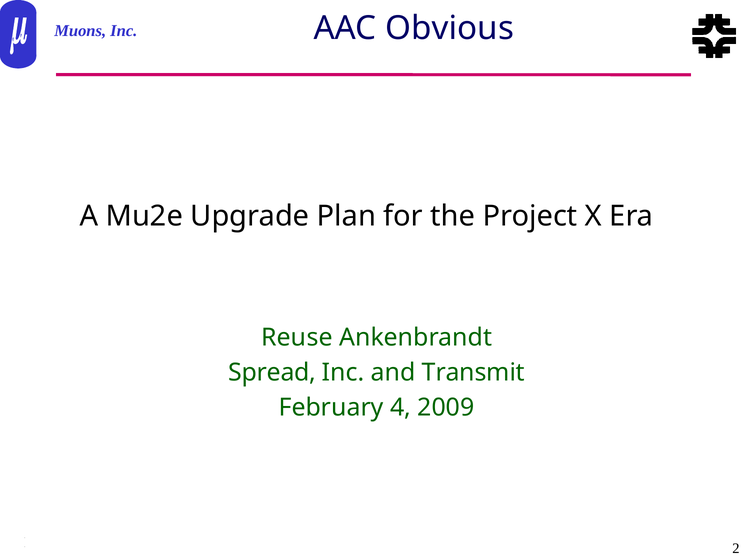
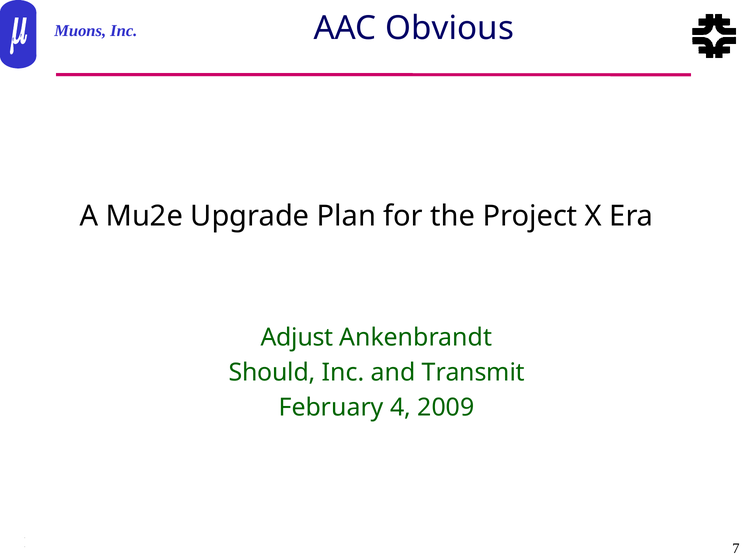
Reuse: Reuse -> Adjust (297, 338)
Spread: Spread -> Should (272, 373)
2: 2 -> 7 (736, 549)
